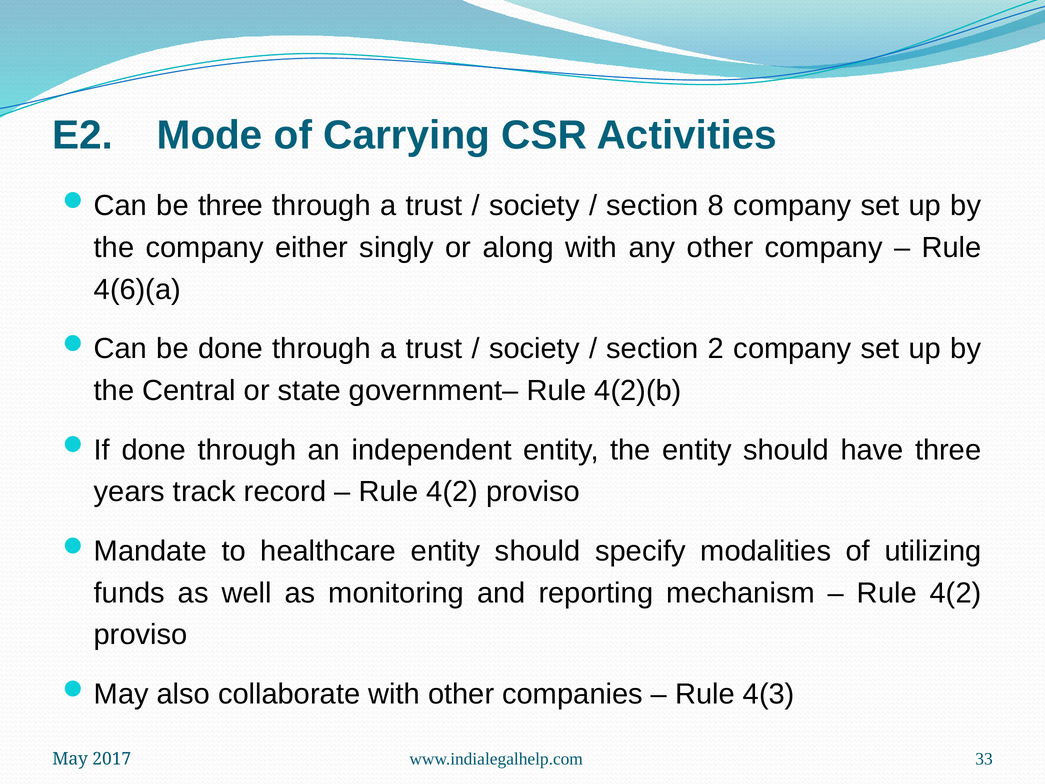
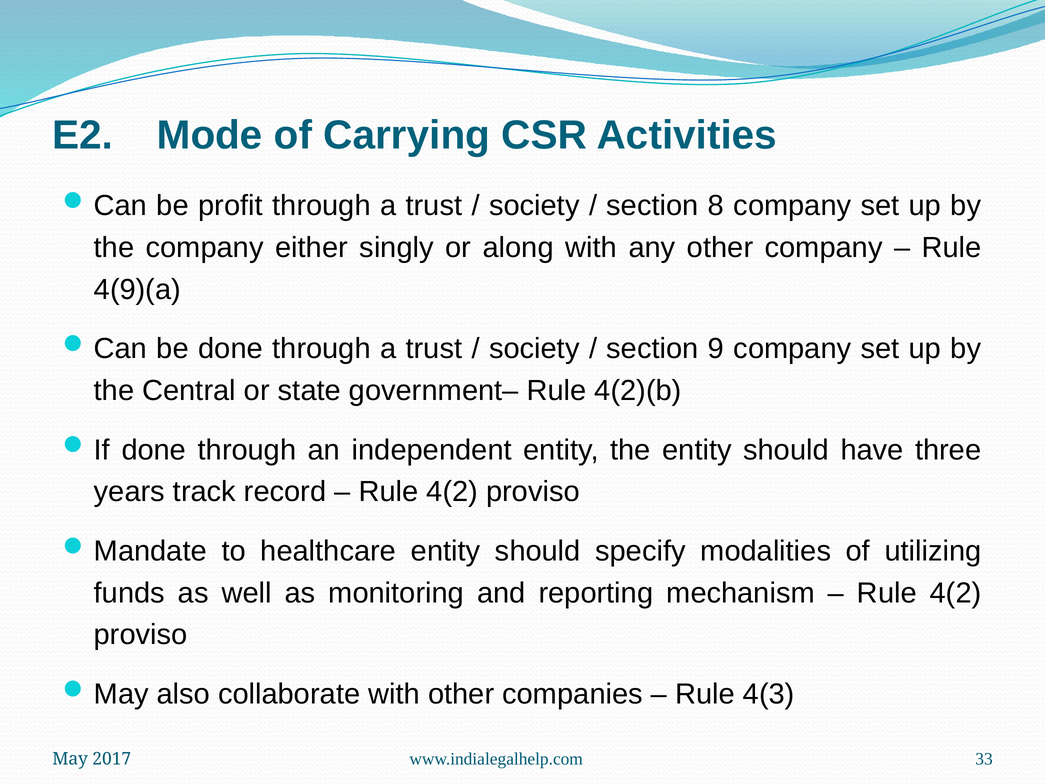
be three: three -> profit (230, 206)
4(6)(a: 4(6)(a -> 4(9)(a (137, 289)
2: 2 -> 9 (716, 349)
